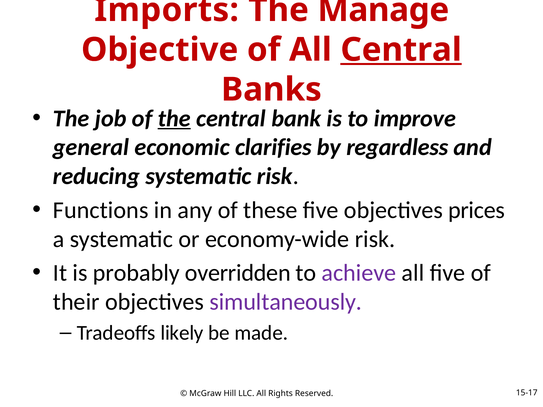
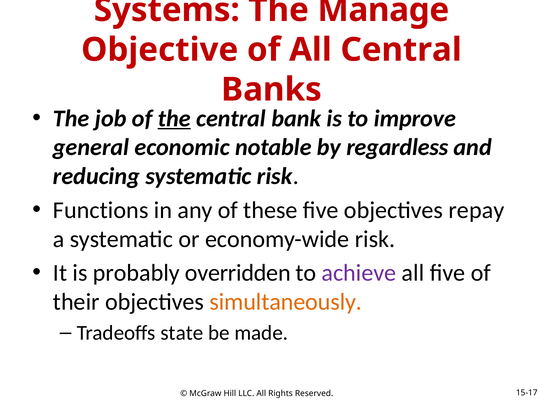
Imports: Imports -> Systems (167, 10)
Central underline: present -> none (401, 50)
clarifies: clarifies -> notable (273, 147)
prices: prices -> repay (476, 210)
simultaneously colour: purple -> orange (286, 302)
likely: likely -> state (182, 333)
